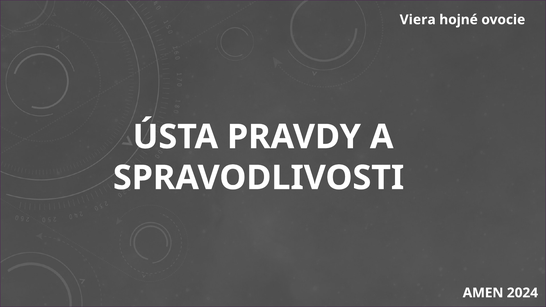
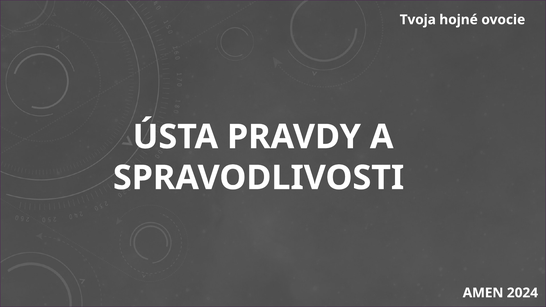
Viera: Viera -> Tvoja (418, 20)
